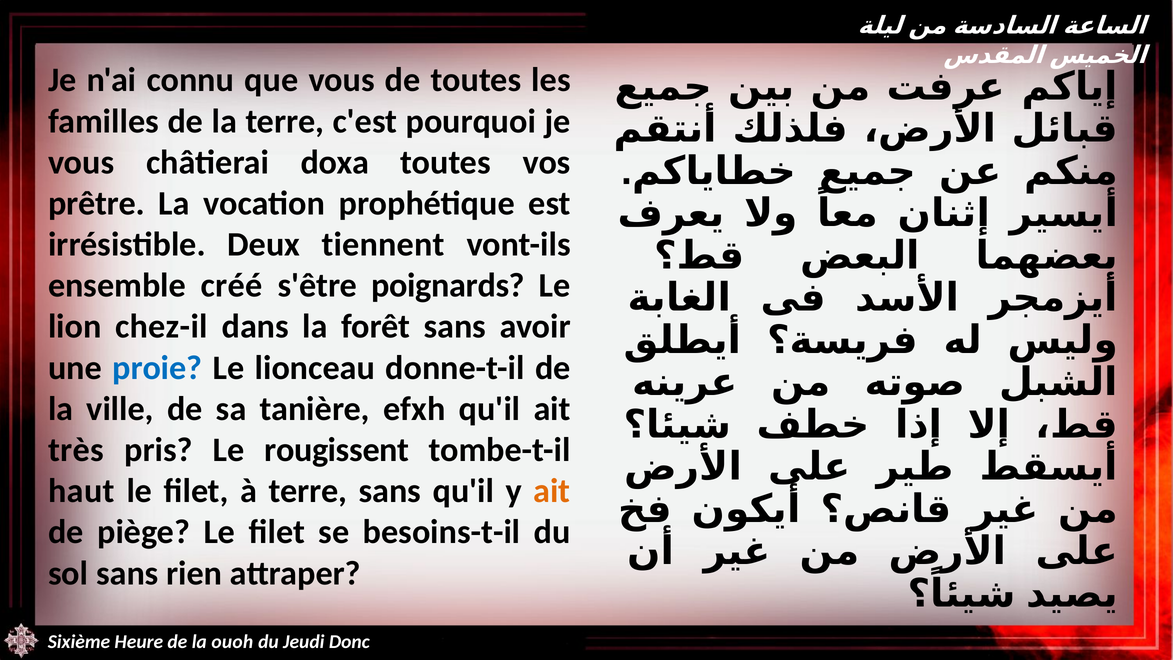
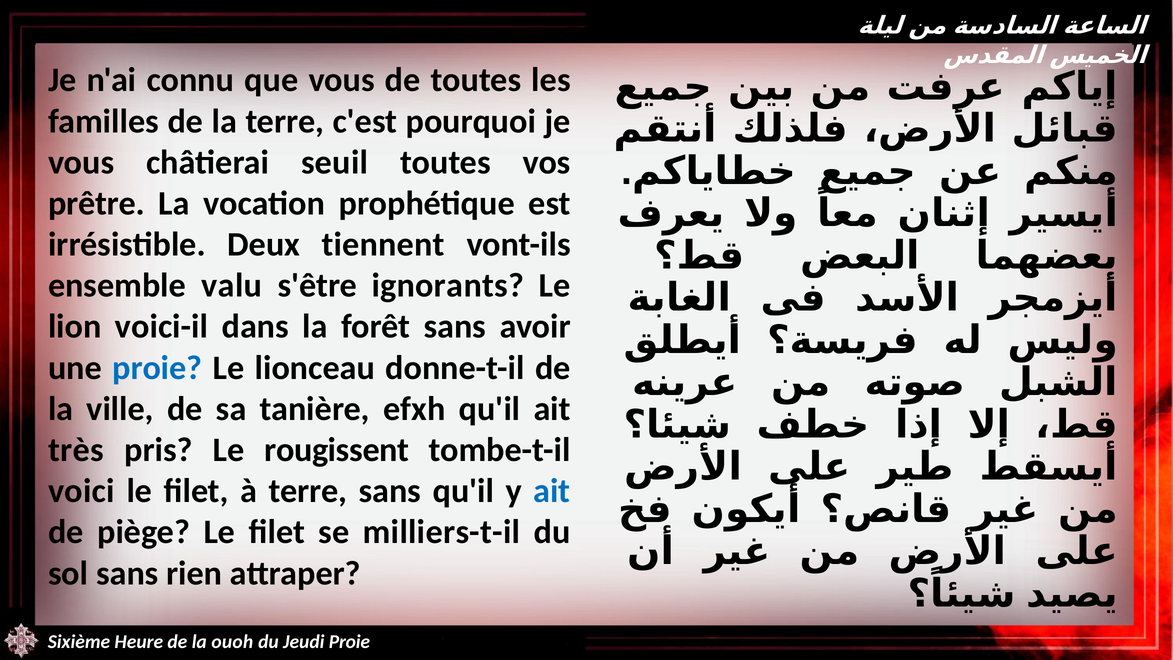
doxa: doxa -> seuil (335, 162)
créé: créé -> valu (232, 285)
poignards: poignards -> ignorants (448, 285)
chez-il: chez-il -> voici-il (162, 327)
haut: haut -> voici (81, 491)
ait colour: orange -> blue (552, 491)
besoins-t-il: besoins-t-il -> milliers-t-il (441, 532)
Jeudi Donc: Donc -> Proie (349, 642)
